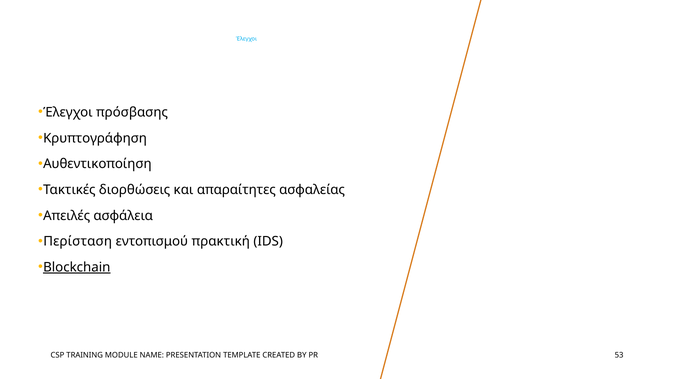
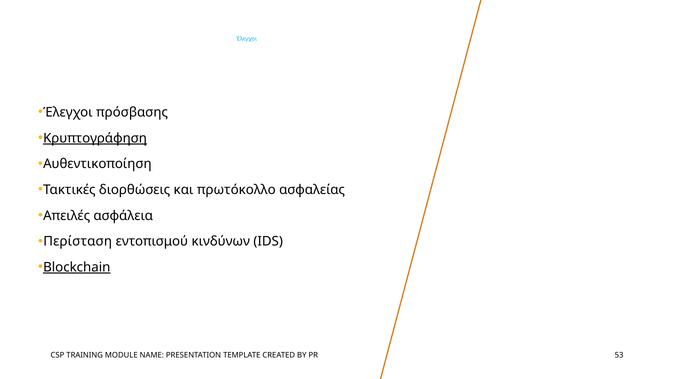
Κρυπτογράφηση underline: none -> present (95, 138)
απαραίτητες: απαραίτητες -> πρωτόκολλο (236, 190)
πρακτική: πρακτική -> κινδύνων (221, 241)
